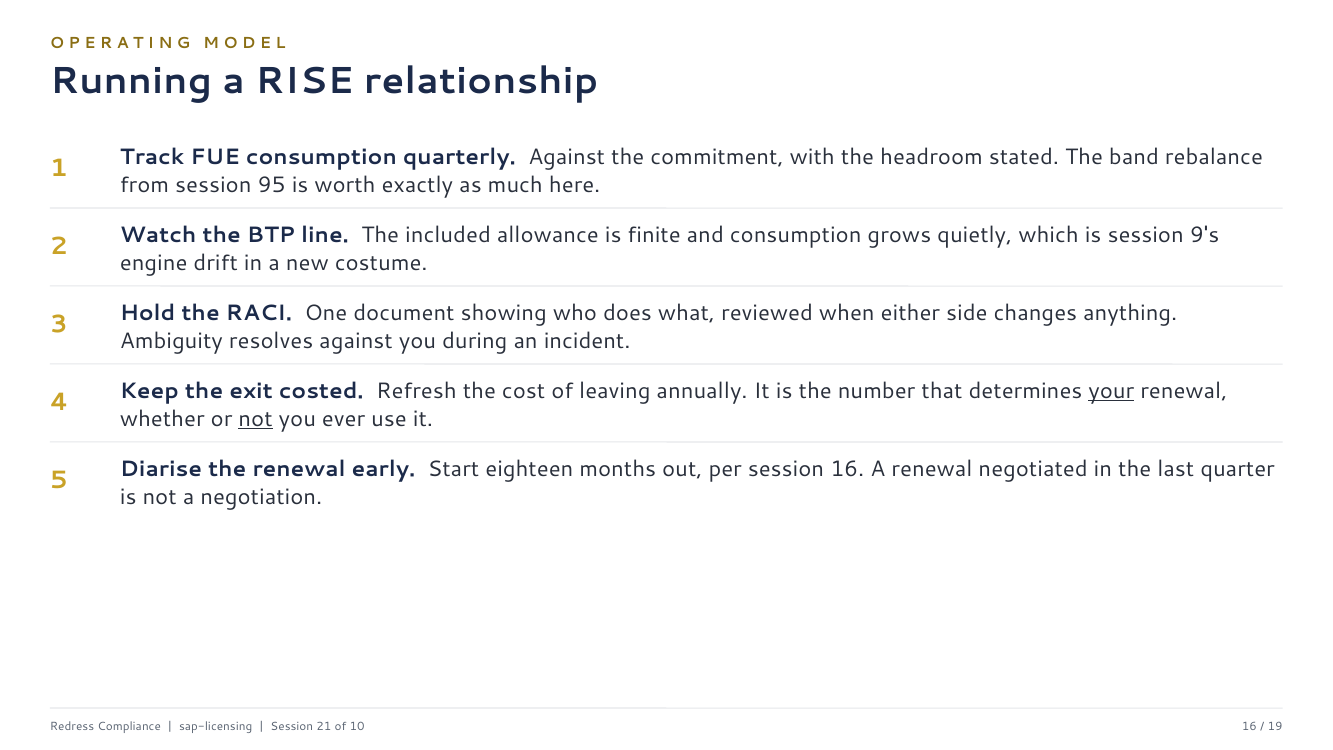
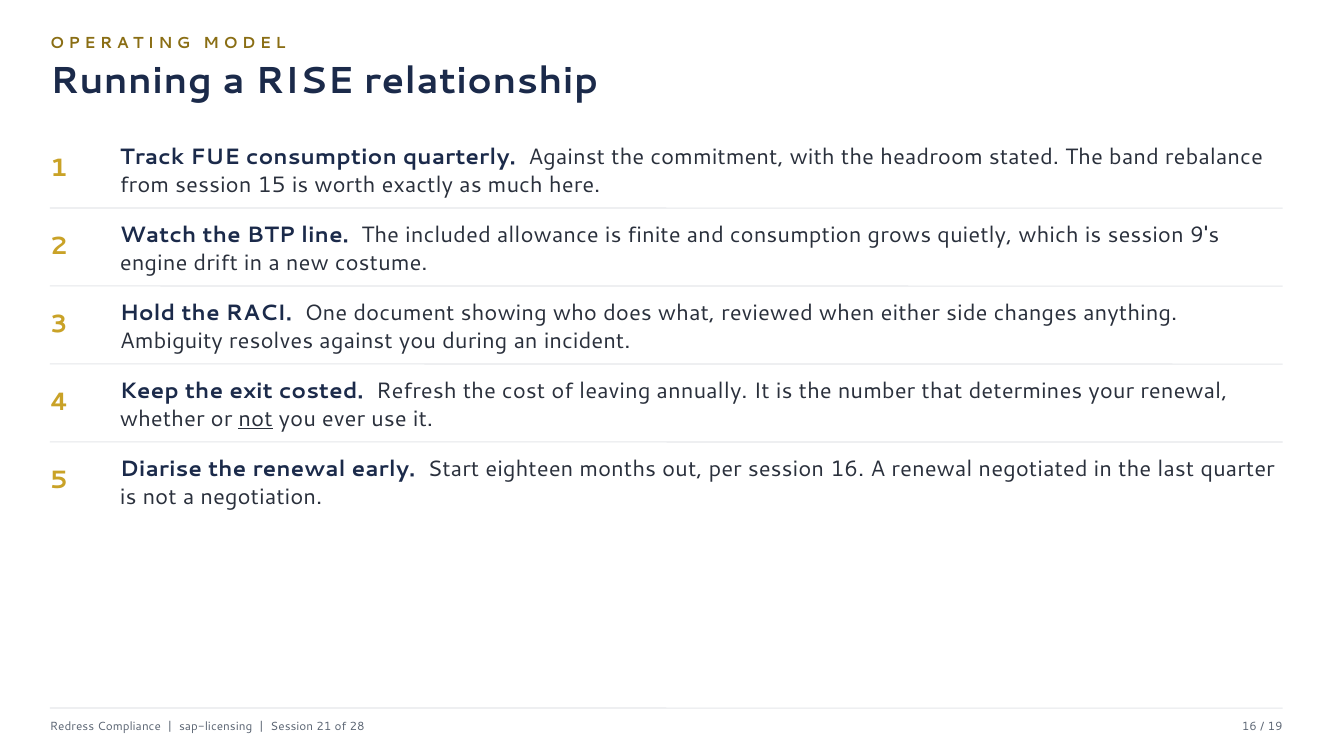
95: 95 -> 15 (272, 185)
your underline: present -> none (1111, 391)
10: 10 -> 28 (357, 727)
